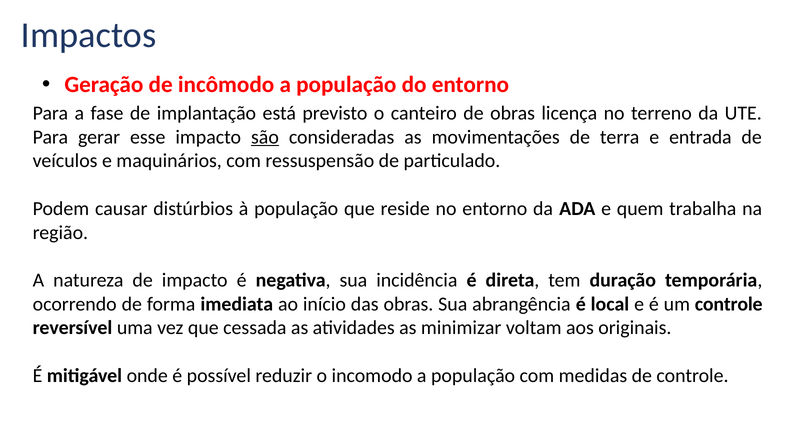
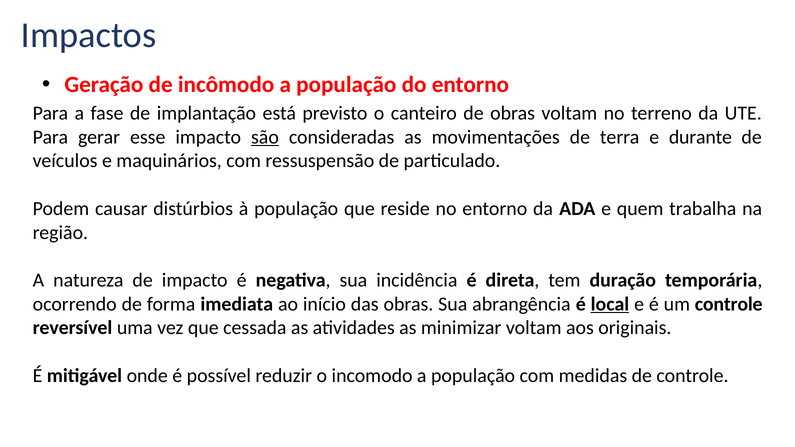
obras licença: licença -> voltam (569, 113)
entrada: entrada -> durante (700, 137)
local underline: none -> present (610, 304)
